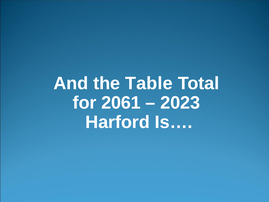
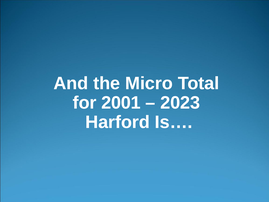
Table: Table -> Micro (149, 83)
2061: 2061 -> 2001 (121, 103)
